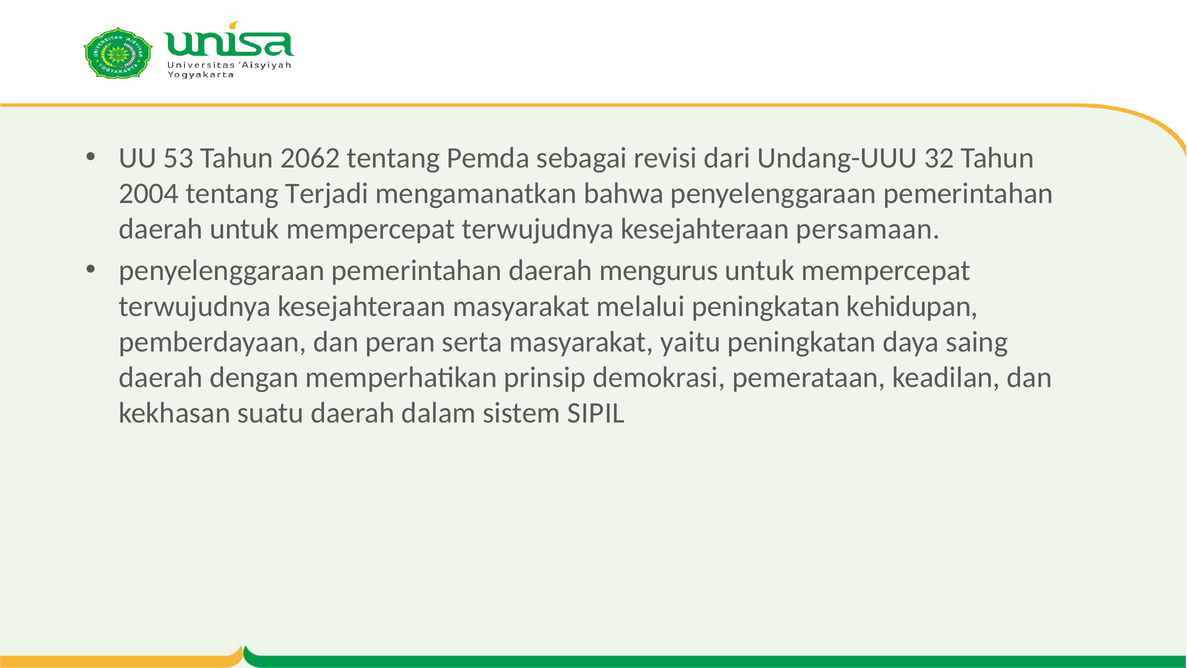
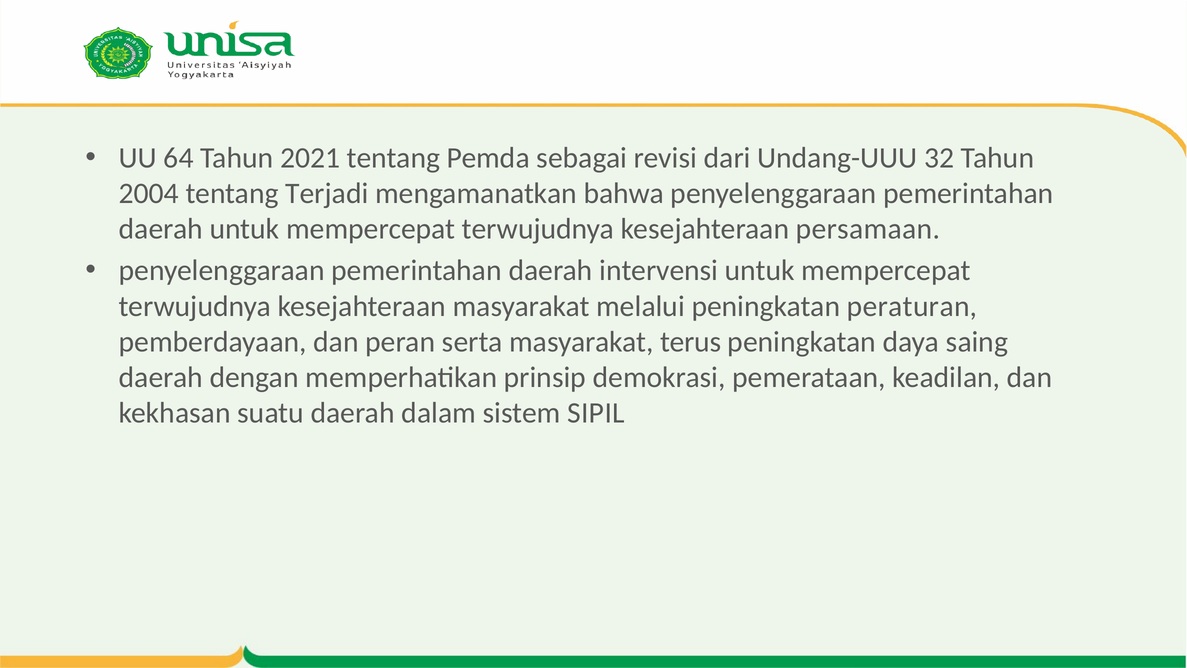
53: 53 -> 64 (179, 158)
2062: 2062 -> 2021 (310, 158)
mengurus: mengurus -> intervensi (659, 271)
kehidupan: kehidupan -> peraturan (912, 306)
yaitu: yaitu -> terus (691, 342)
